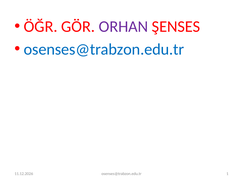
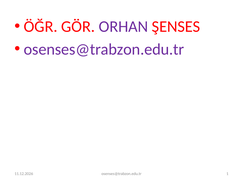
osenses@trabzon.edu.tr colour: blue -> purple (104, 49)
